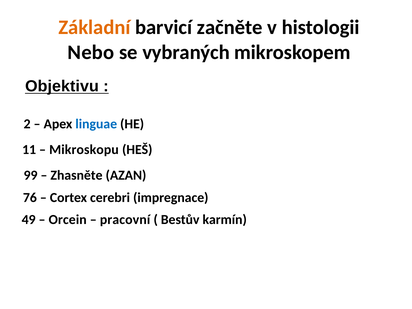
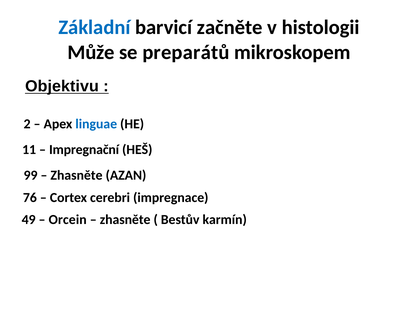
Základní colour: orange -> blue (94, 28)
Nebo: Nebo -> Může (91, 52)
vybraných: vybraných -> preparátů (186, 52)
Mikroskopu: Mikroskopu -> Impregnační (84, 150)
pracovní: pracovní -> zhasněte (125, 220)
